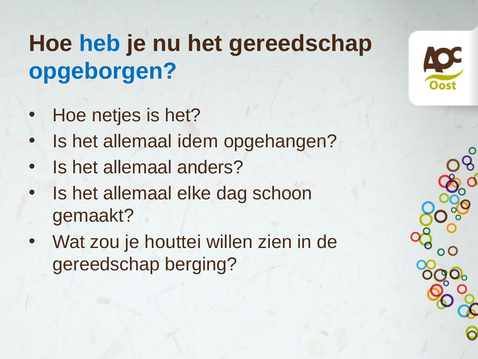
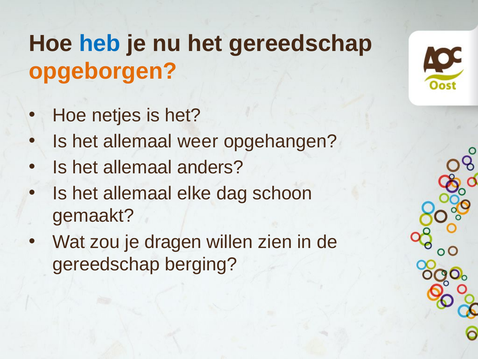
opgeborgen colour: blue -> orange (103, 71)
idem: idem -> weer (198, 141)
houttei: houttei -> dragen (173, 242)
